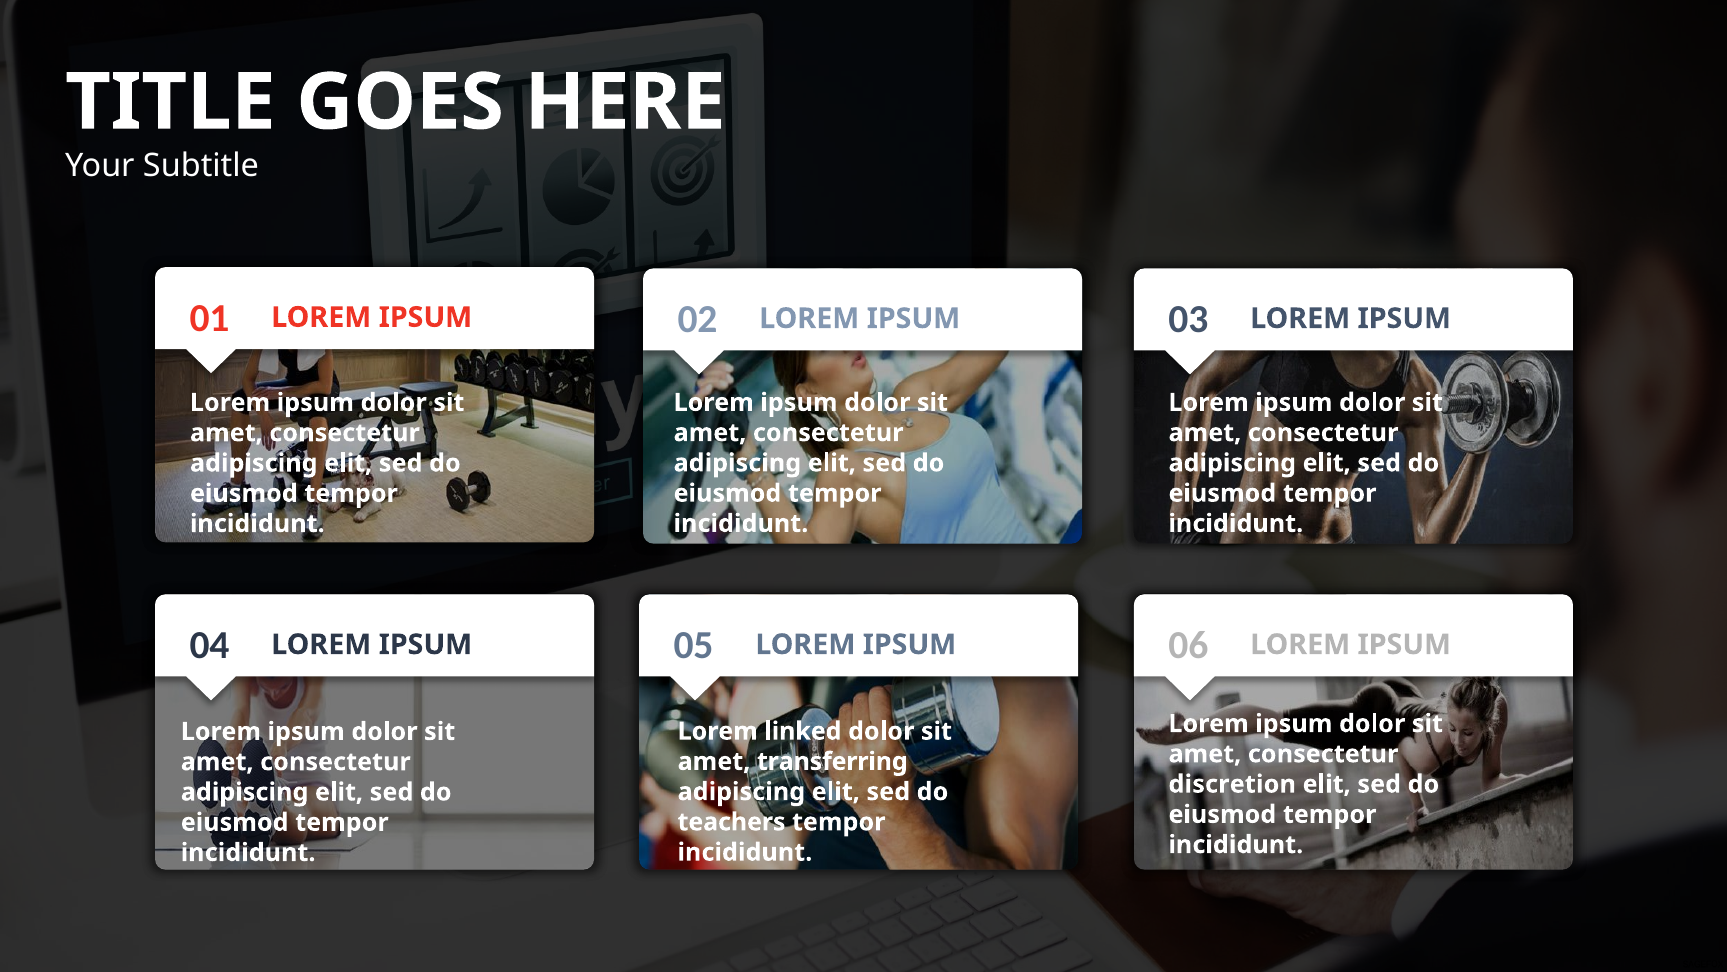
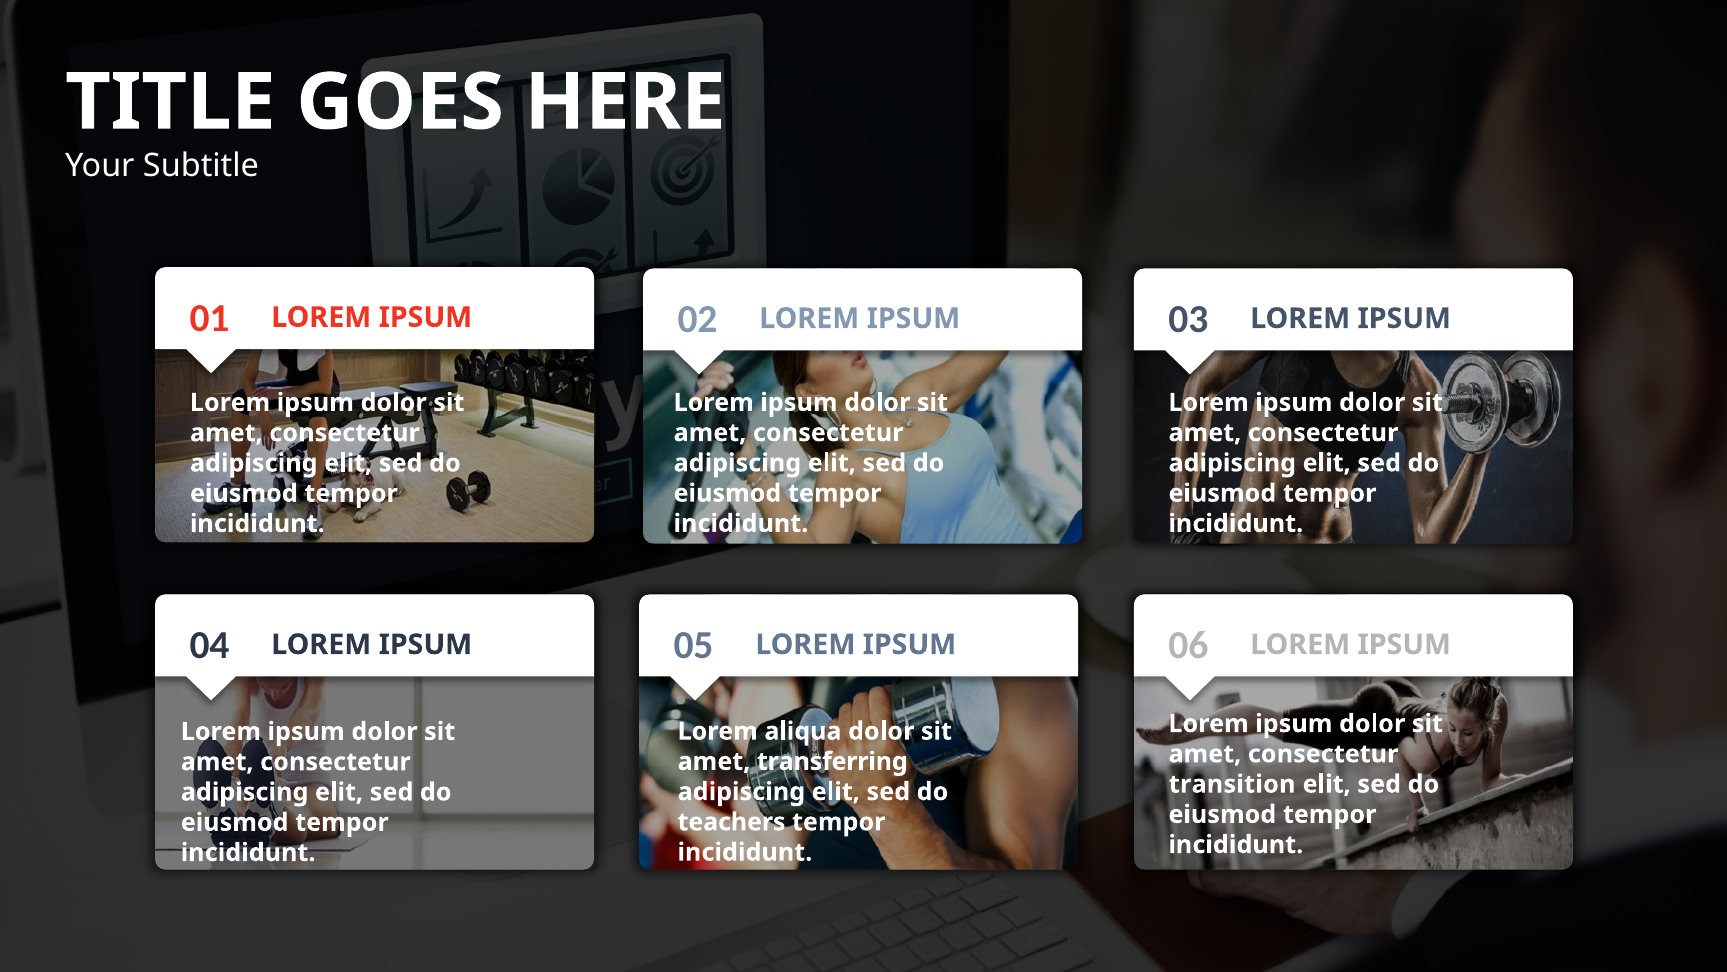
linked: linked -> aliqua (803, 731)
discretion: discretion -> transition (1232, 784)
